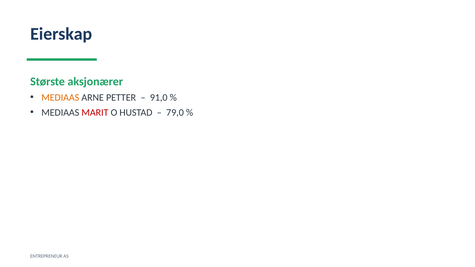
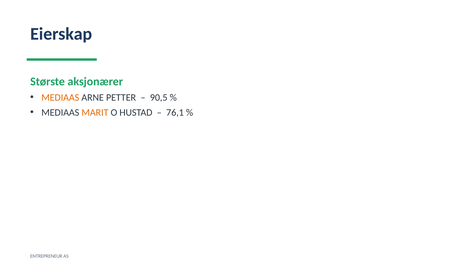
91,0: 91,0 -> 90,5 (159, 98)
MARIT colour: red -> orange (95, 113)
79,0: 79,0 -> 76,1 (175, 113)
